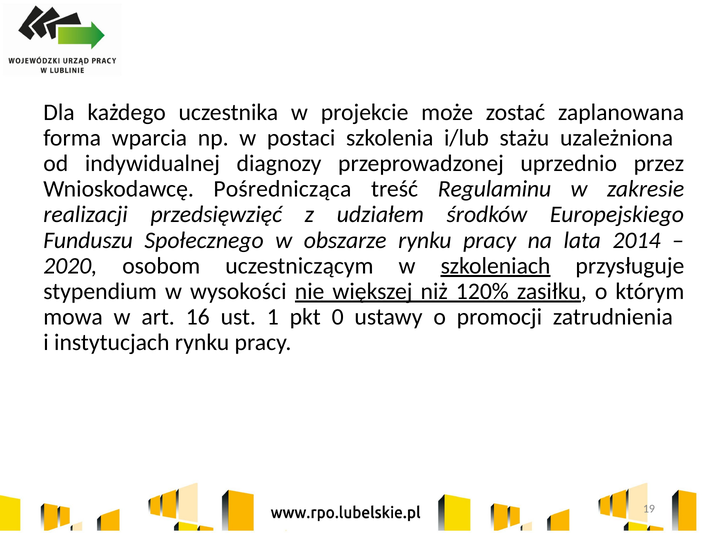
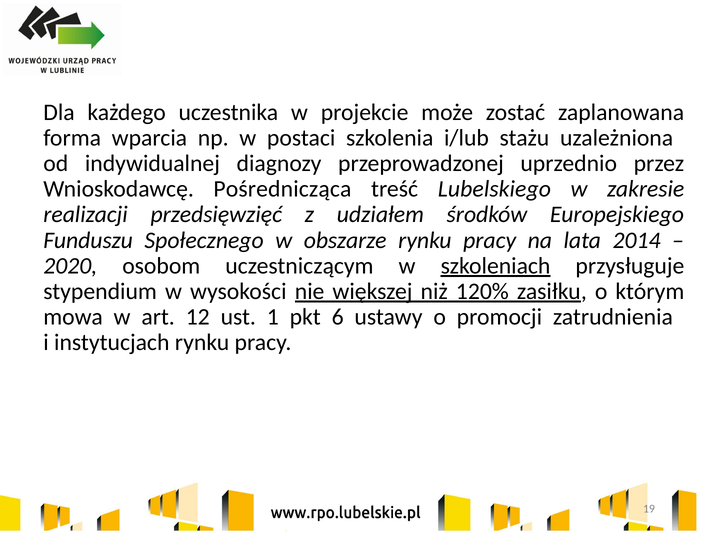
Regulaminu: Regulaminu -> Lubelskiego (494, 189)
16: 16 -> 12 (198, 317)
0: 0 -> 6 (338, 317)
